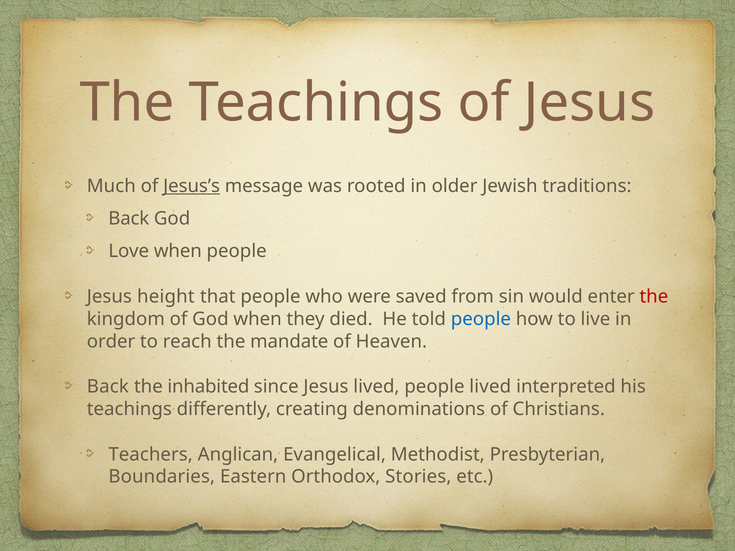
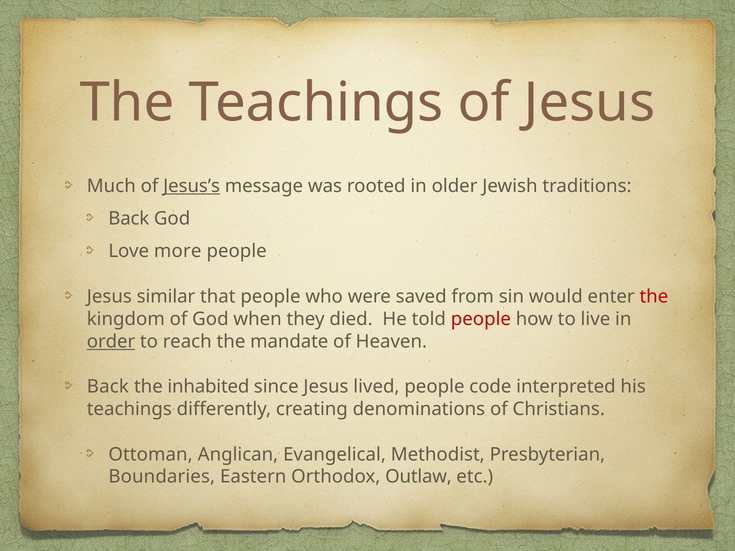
Love when: when -> more (178, 251)
height: height -> similar (166, 297)
people colour: blue -> red (481, 319)
order underline: none -> present (111, 342)
people lived: lived -> code (490, 387)
Teachers: Teachers -> Ottoman (151, 455)
Stories: Stories -> Outlaw (418, 477)
